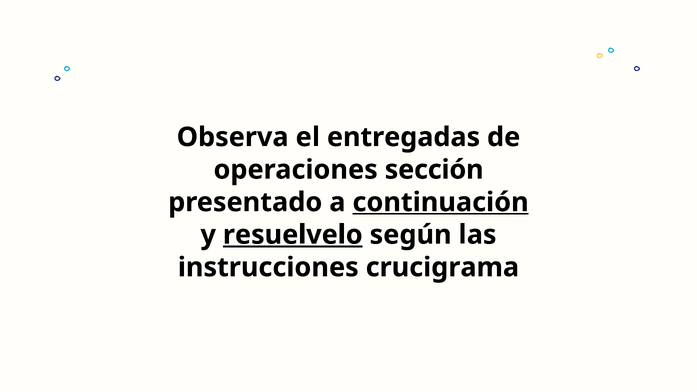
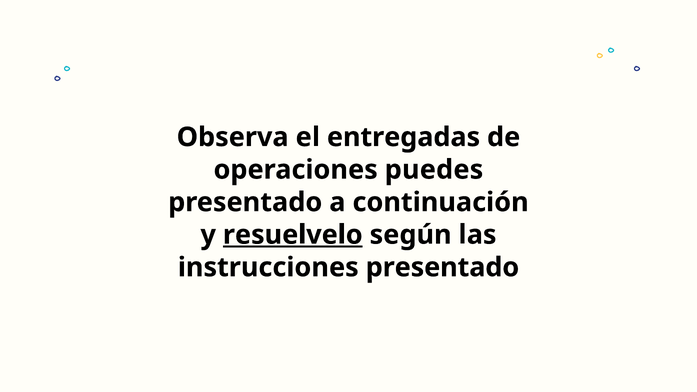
sección: sección -> puedes (434, 170)
continuación underline: present -> none (441, 202)
instrucciones crucigrama: crucigrama -> presentado (442, 267)
